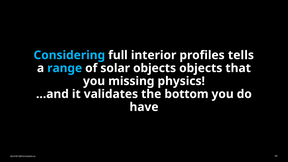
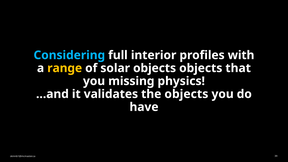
tells: tells -> with (241, 55)
range colour: light blue -> yellow (65, 68)
the bottom: bottom -> objects (186, 94)
